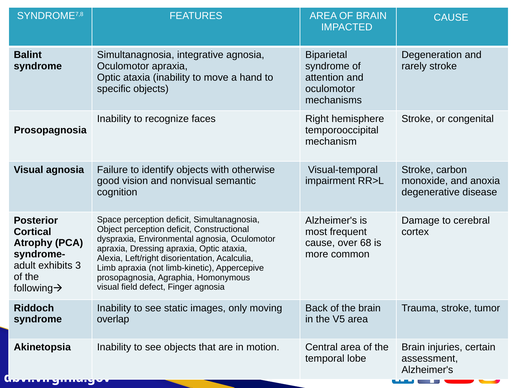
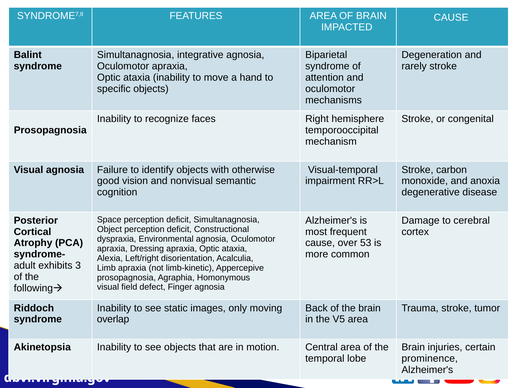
68: 68 -> 53 (366, 243)
assessment: assessment -> prominence (430, 358)
